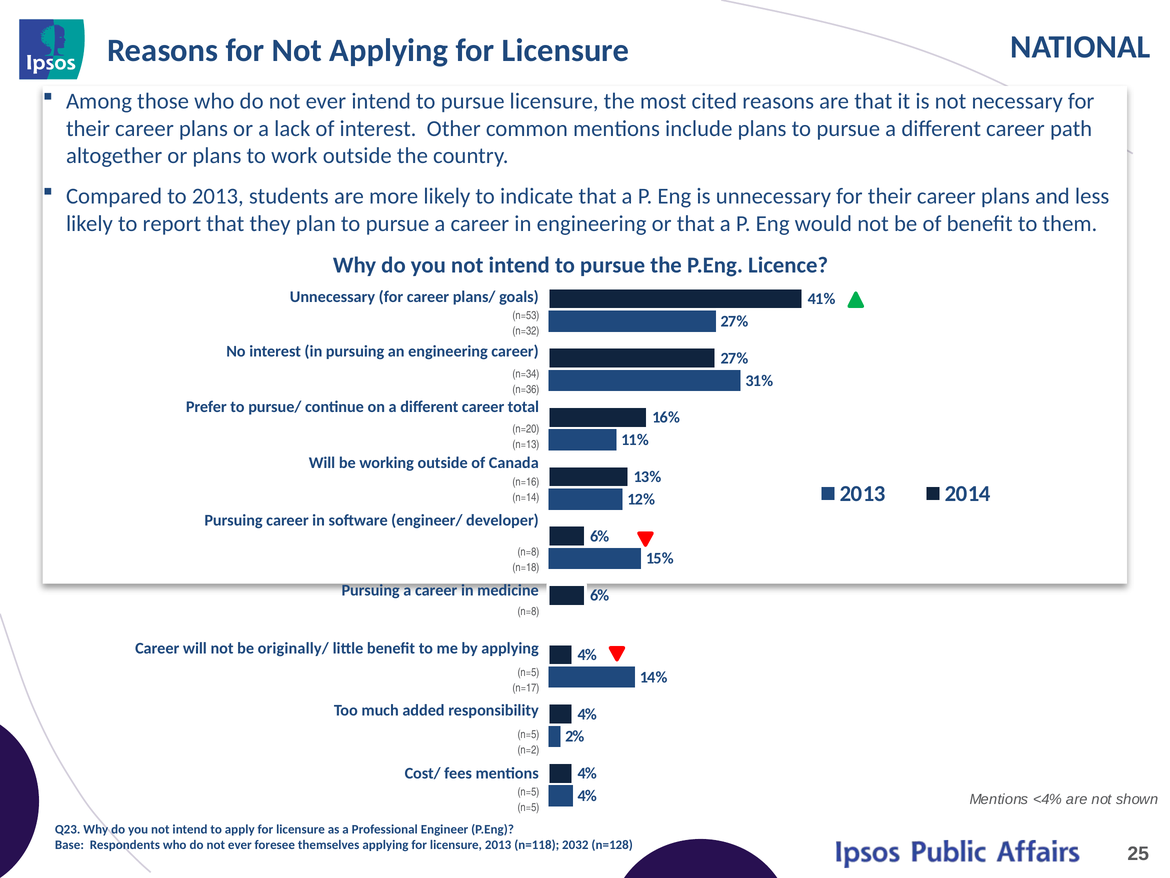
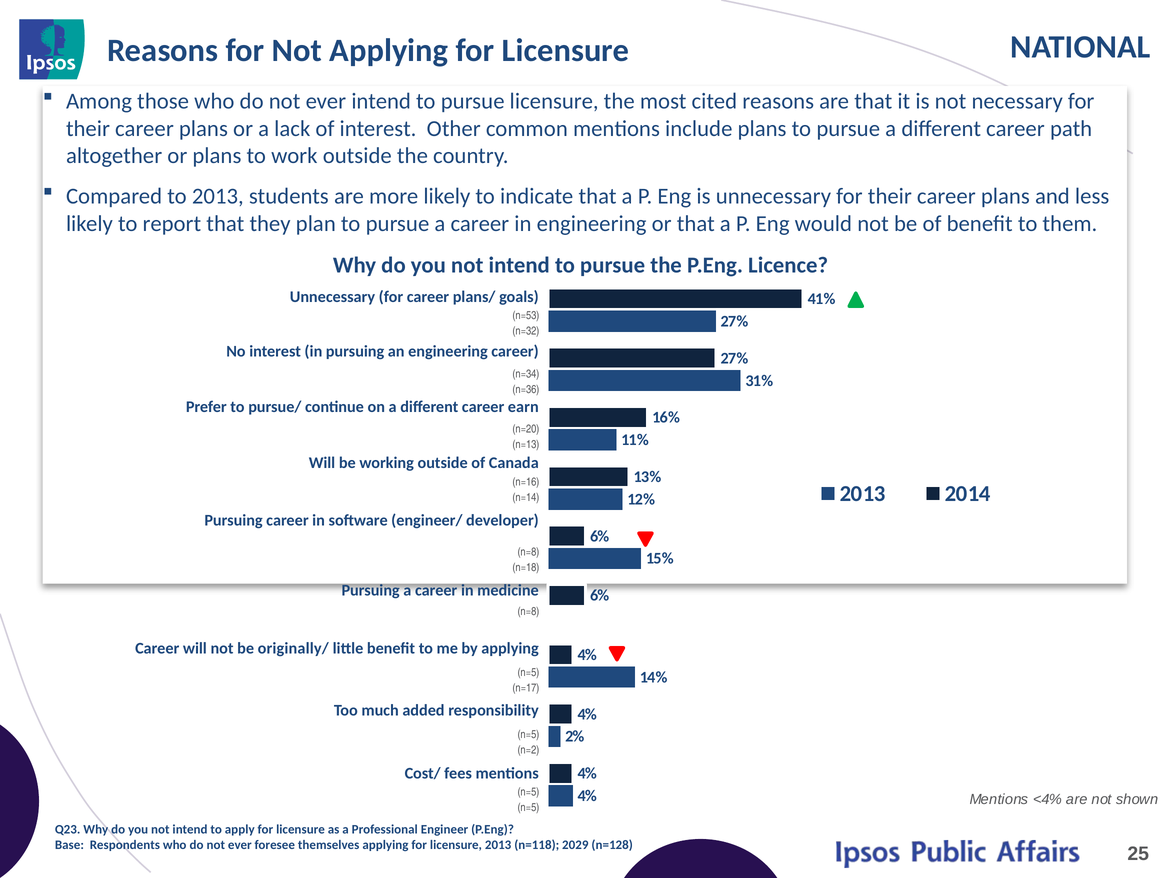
total: total -> earn (523, 407)
2032: 2032 -> 2029 (575, 845)
